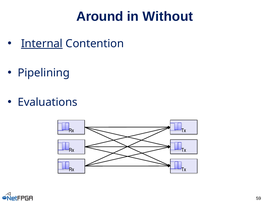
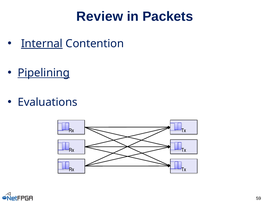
Around: Around -> Review (100, 16)
Without: Without -> Packets (168, 16)
Pipelining underline: none -> present (44, 73)
